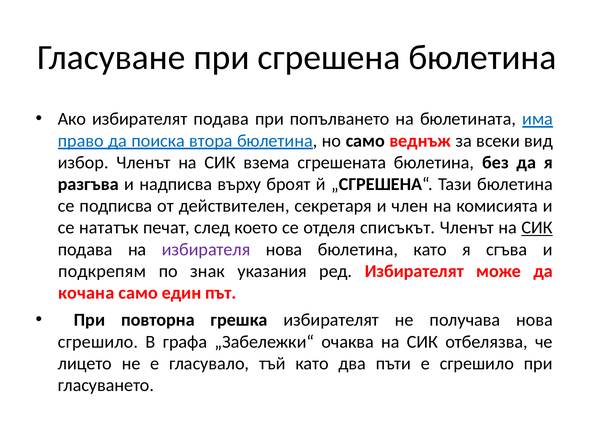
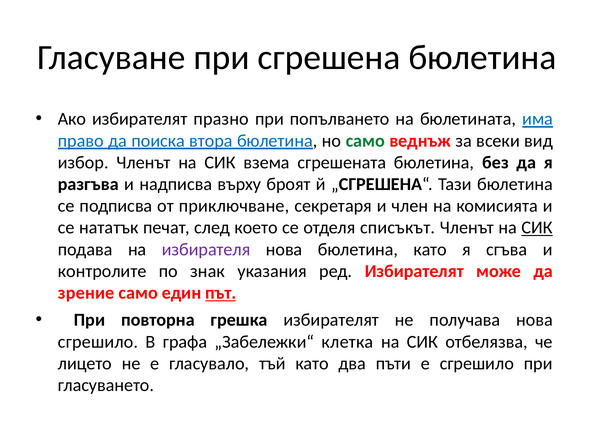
избирателят подава: подава -> празно (221, 119)
само colour: black -> green (365, 141)
действителен: действителен -> приключване (234, 206)
подкрепям: подкрепям -> контролите (102, 271)
кочана: кочана -> зрение (86, 293)
път underline: none -> present (221, 293)
очаква: очаква -> клетка (347, 342)
